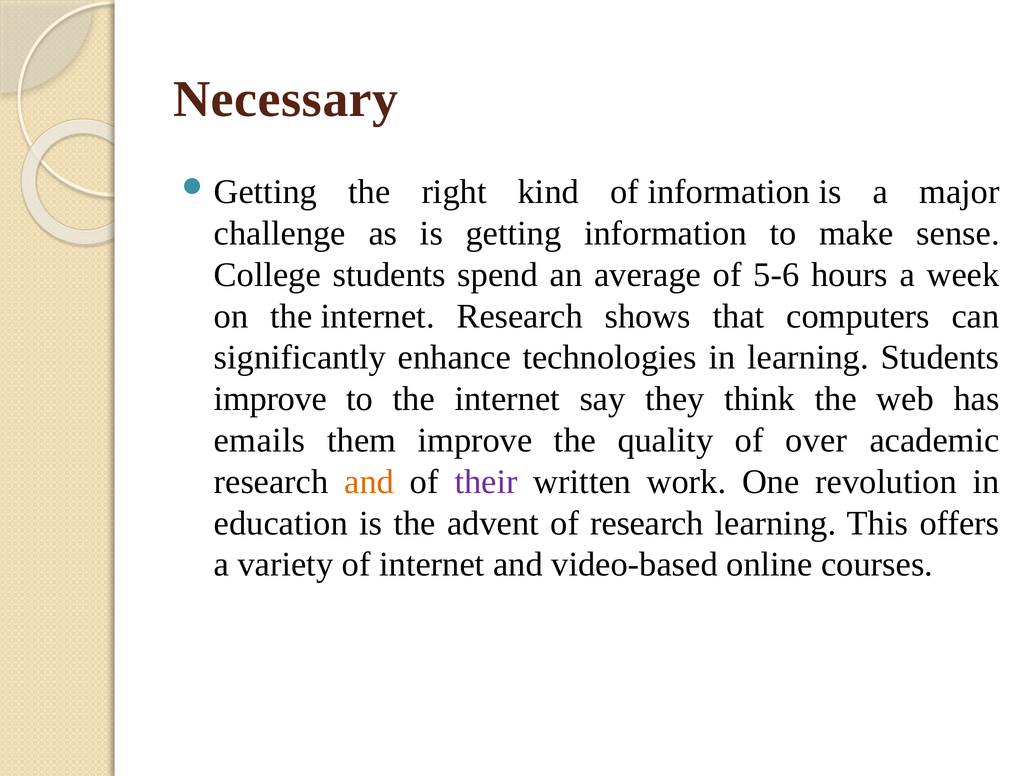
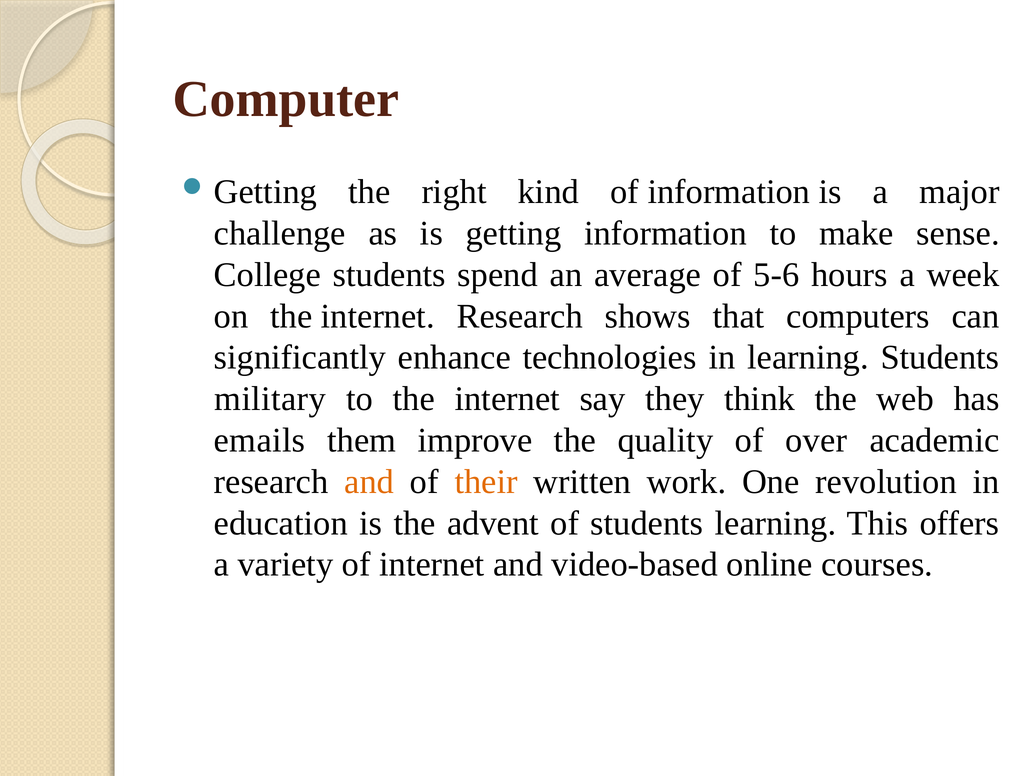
Necessary: Necessary -> Computer (286, 99)
improve: improve -> military (270, 399)
their colour: purple -> orange (486, 481)
of research: research -> students (647, 523)
